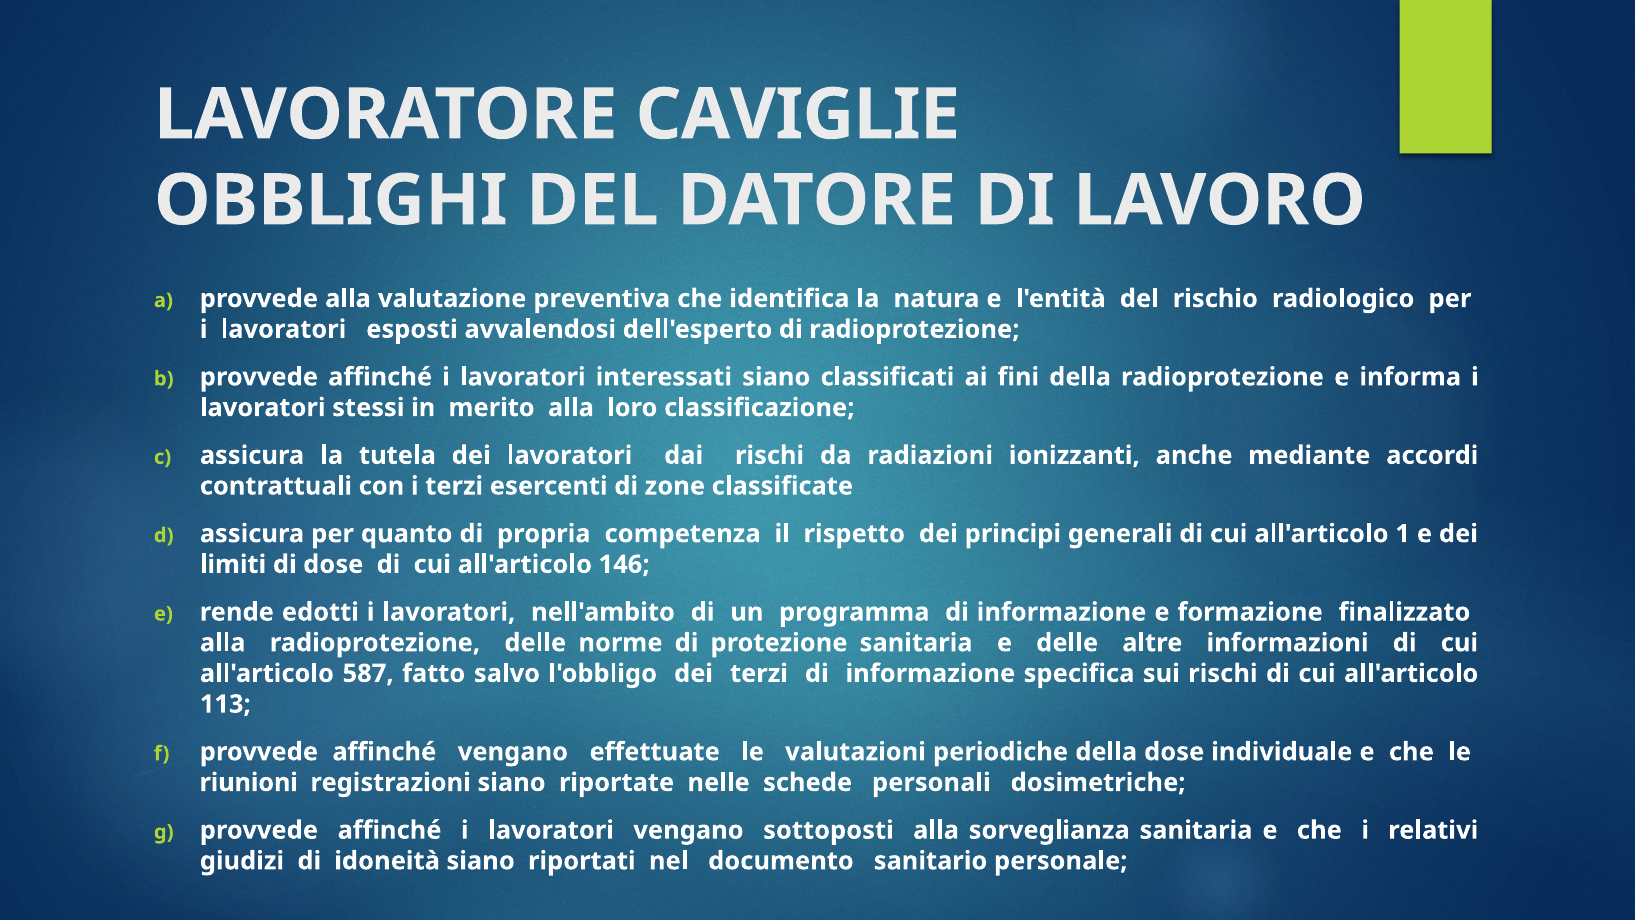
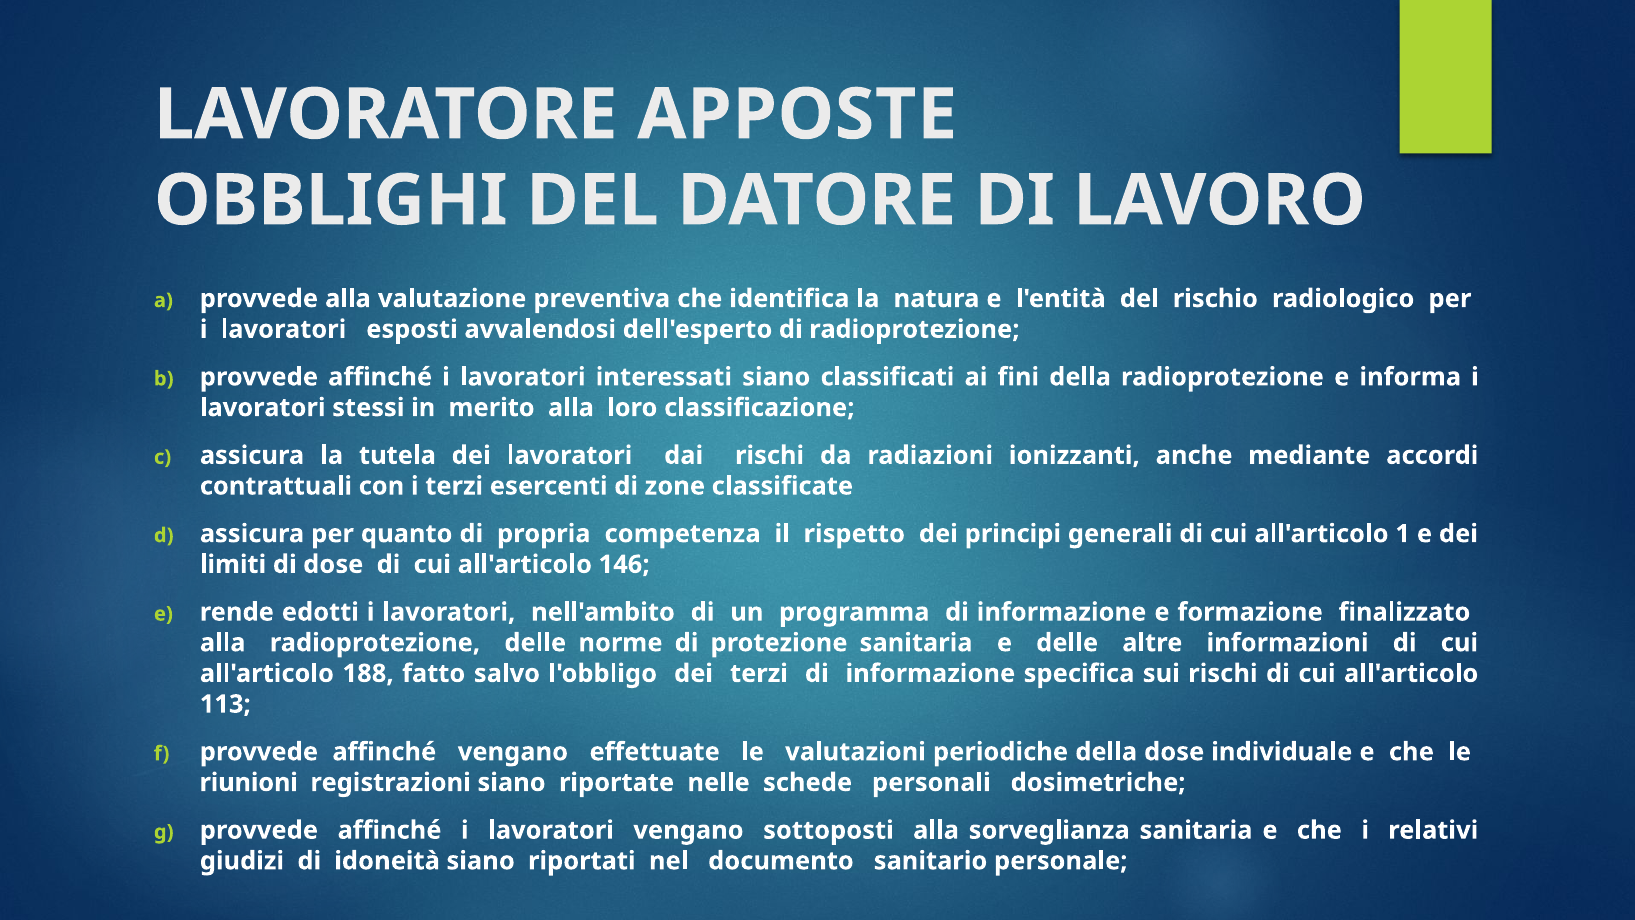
CAVIGLIE: CAVIGLIE -> APPOSTE (797, 115)
587: 587 -> 188 (368, 673)
